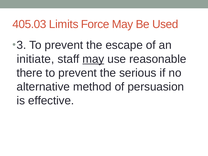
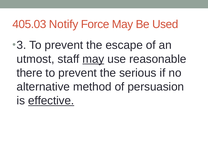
Limits: Limits -> Notify (64, 24)
initiate: initiate -> utmost (36, 59)
effective underline: none -> present (51, 101)
